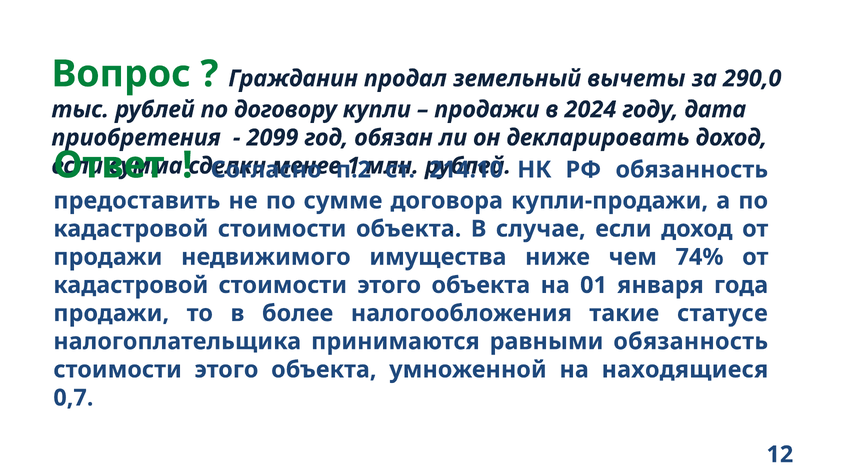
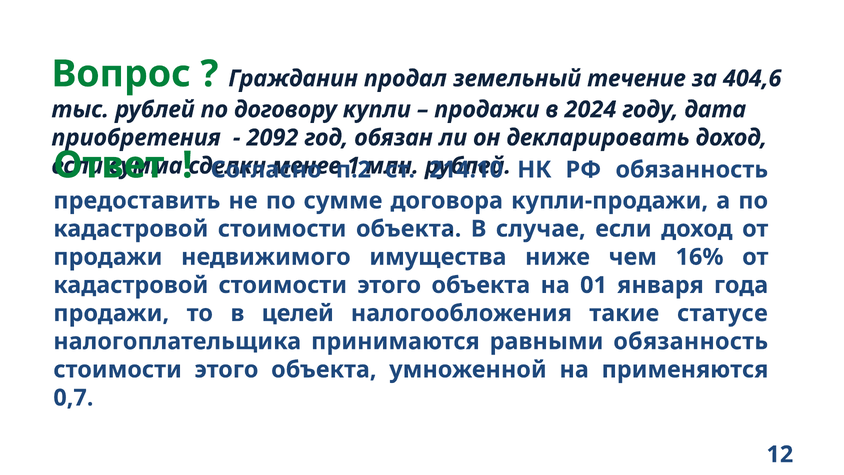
вычеты: вычеты -> течение (636, 79)
290,0: 290,0 -> 404,6 (752, 79)
2099: 2099 -> 2092 (272, 138)
74%: 74% -> 16% (700, 257)
более: более -> целей (298, 313)
находящиеся: находящиеся -> применяются (685, 369)
